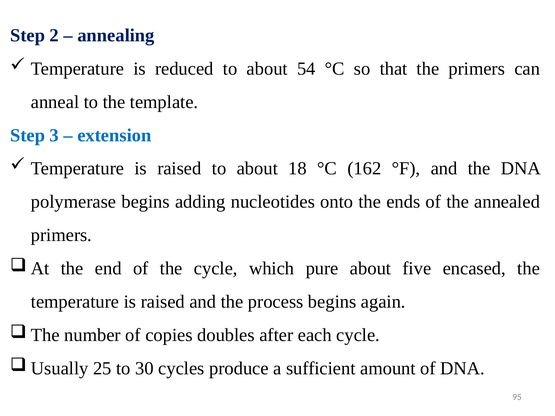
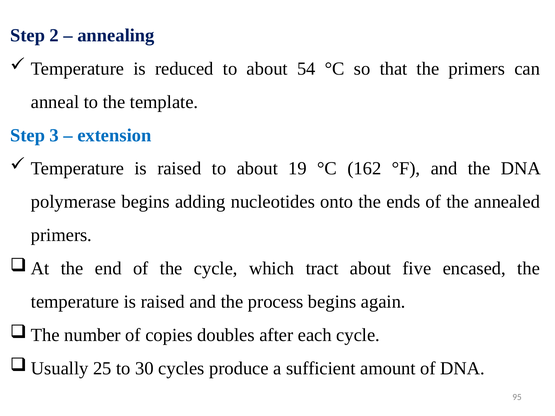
18: 18 -> 19 (298, 169)
pure: pure -> tract (322, 269)
